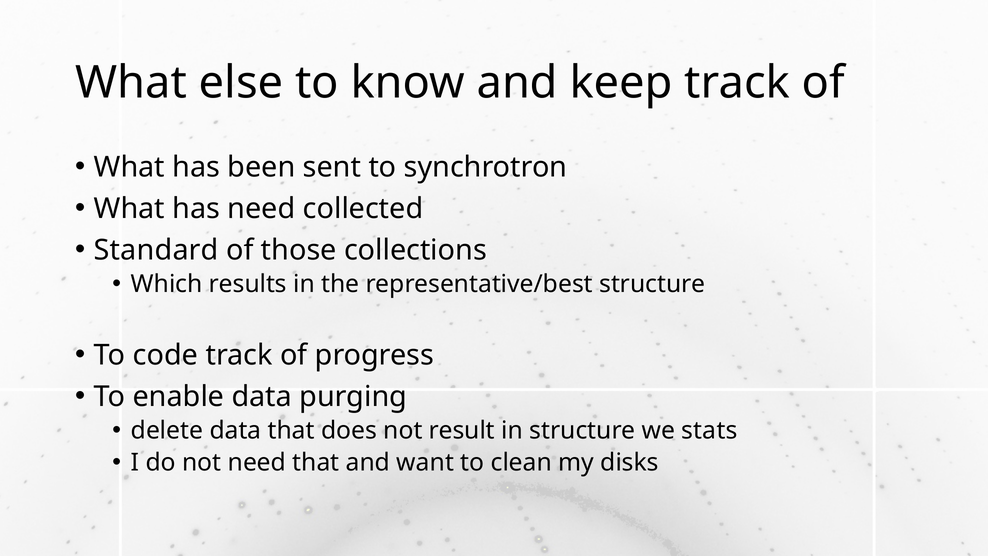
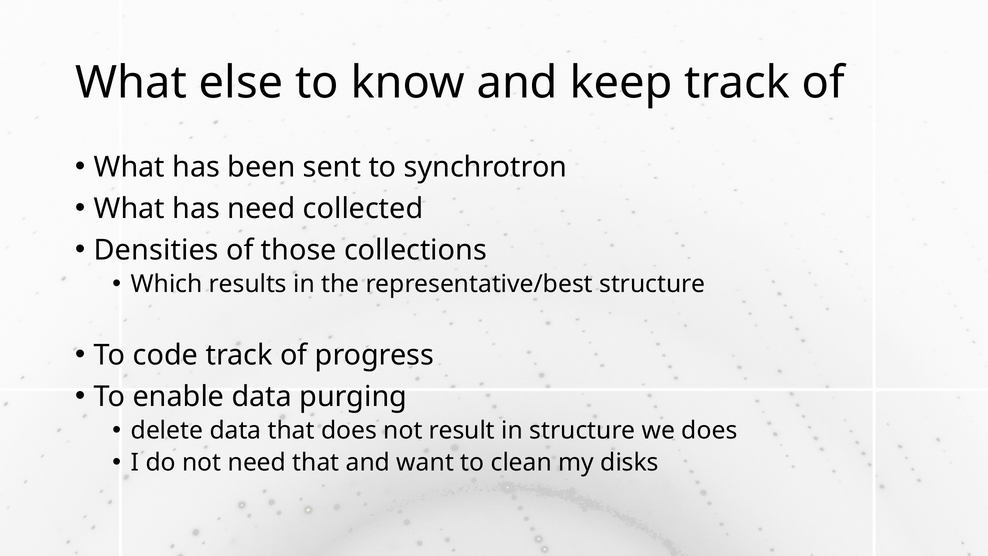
Standard: Standard -> Densities (156, 250)
we stats: stats -> does (709, 430)
